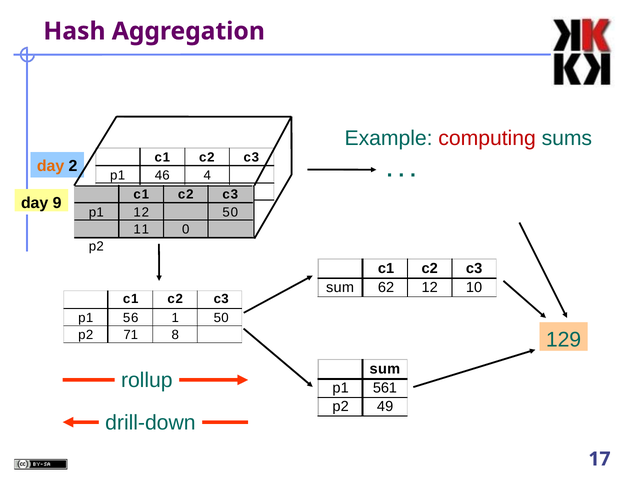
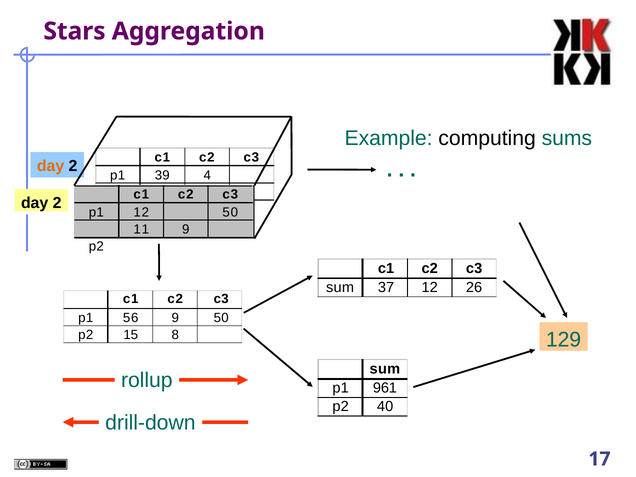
Hash: Hash -> Stars (74, 31)
computing colour: red -> black (487, 138)
46: 46 -> 39 (162, 175)
9: 9 -> 2 (57, 203)
11 0: 0 -> 9 (186, 230)
62: 62 -> 37 (386, 287)
10: 10 -> 26 (474, 287)
56 1: 1 -> 9 (175, 318)
71: 71 -> 15 (131, 335)
561: 561 -> 961 (385, 388)
49: 49 -> 40 (385, 407)
